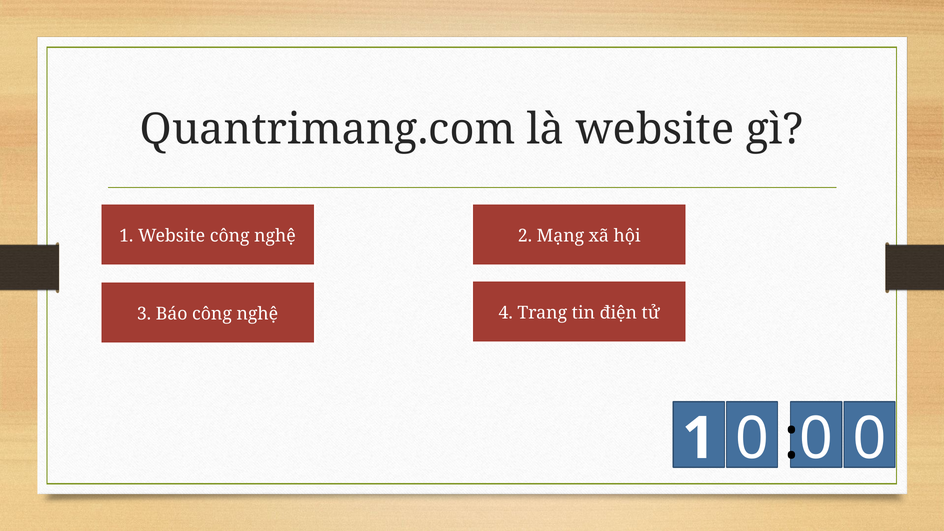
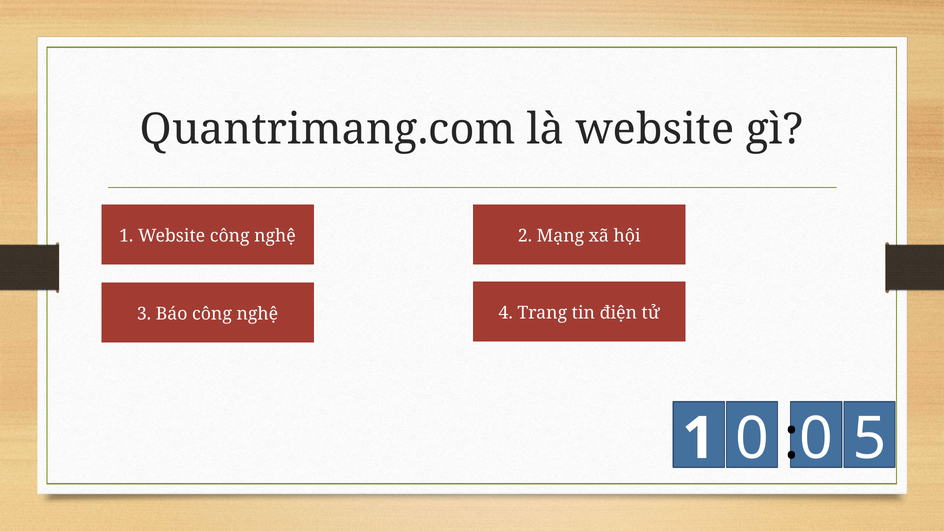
1 0 0: 0 -> 5 (869, 439)
